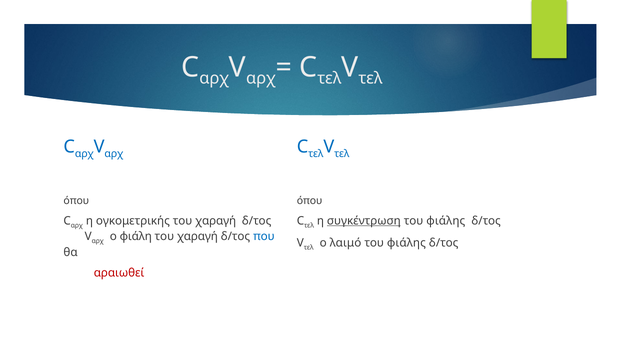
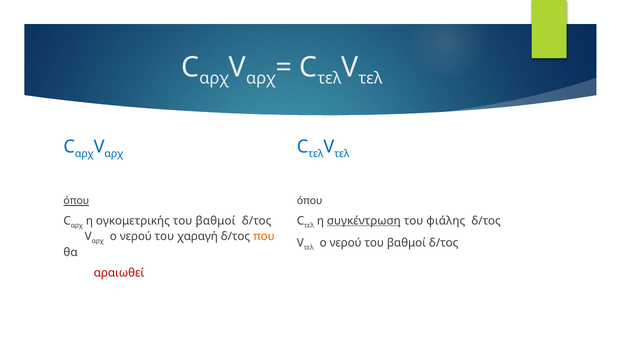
όπου underline: none -> present (76, 201)
χαραγή: χαραγή -> βαθμοί (216, 221)
φιάλη: φιάλη -> νερού (136, 237)
που colour: blue -> orange (264, 237)
λαιμό: λαιμό -> νερού (346, 243)
φιάλης: φιάλης -> βαθμοί (406, 243)
